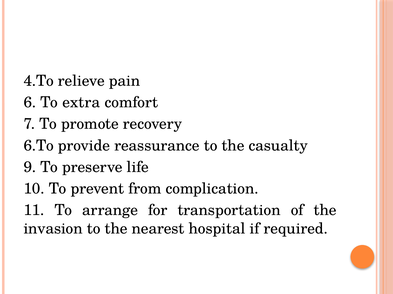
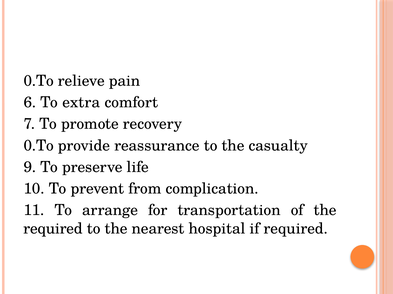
4.To: 4.To -> 0.To (39, 81)
6.To: 6.To -> 0.To (39, 146)
invasion: invasion -> required (53, 229)
